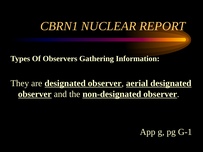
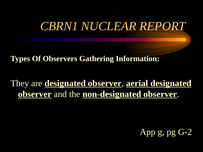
G-1: G-1 -> G-2 (185, 132)
